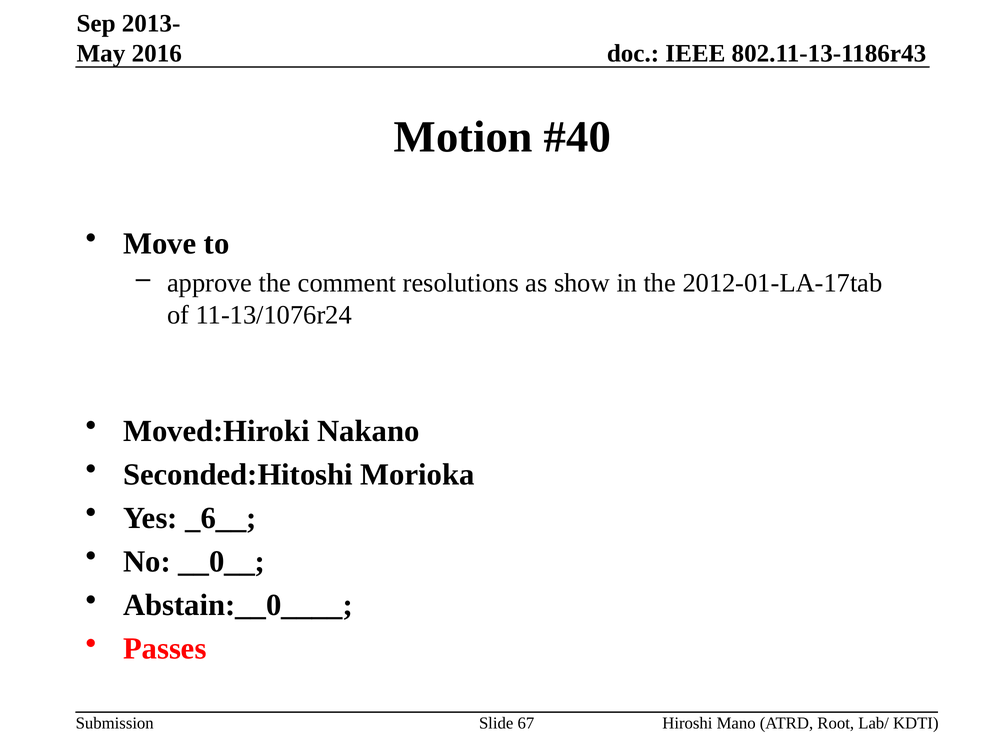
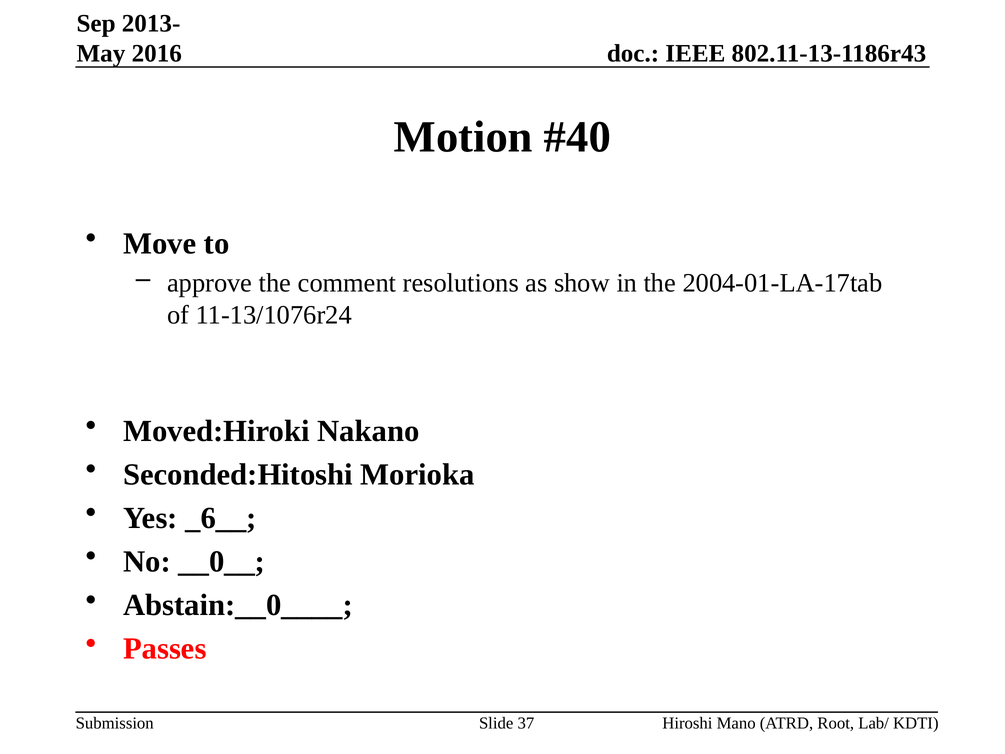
2012-01-LA-17tab: 2012-01-LA-17tab -> 2004-01-LA-17tab (782, 283)
67: 67 -> 37 (526, 723)
